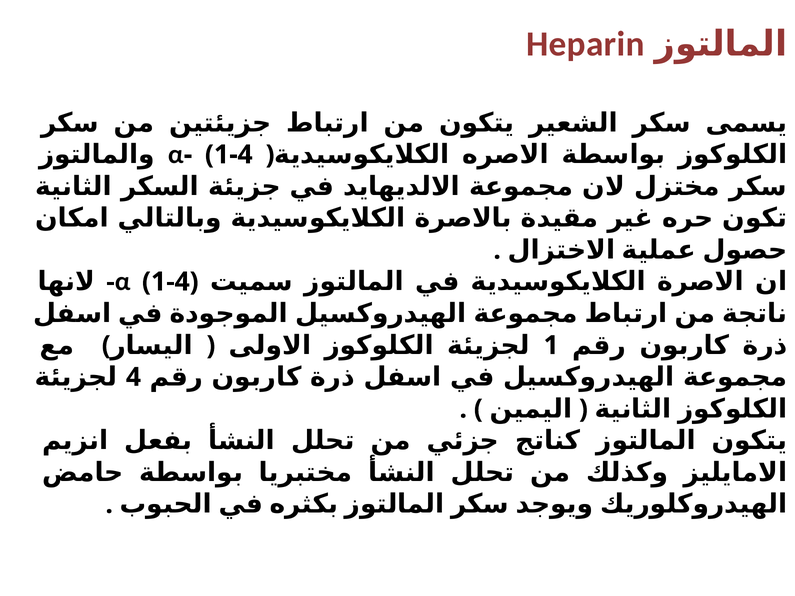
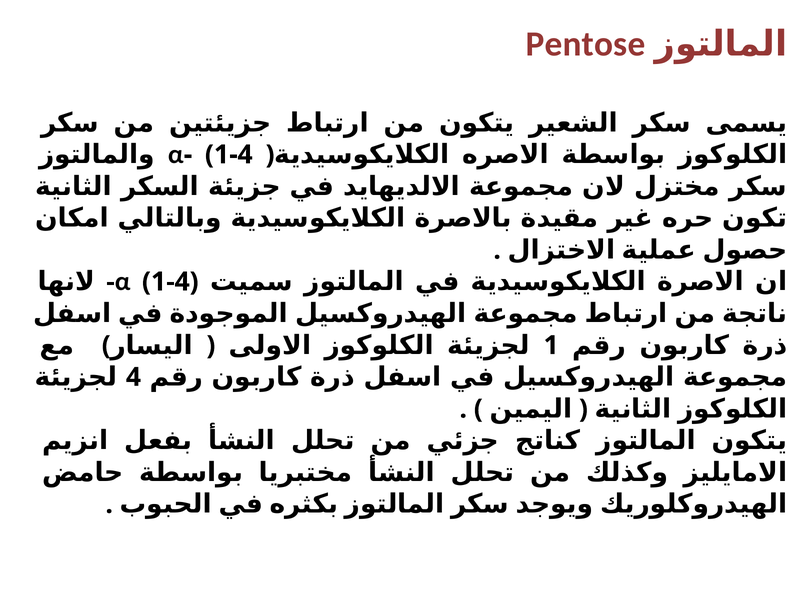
Heparin: Heparin -> Pentose (586, 44)
